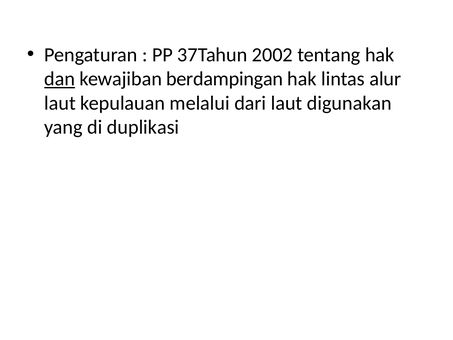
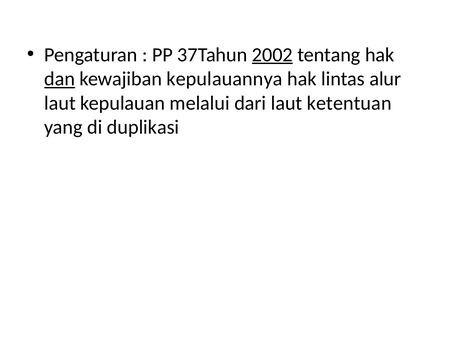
2002 underline: none -> present (272, 55)
berdampingan: berdampingan -> kepulauannya (225, 79)
digunakan: digunakan -> ketentuan (349, 103)
